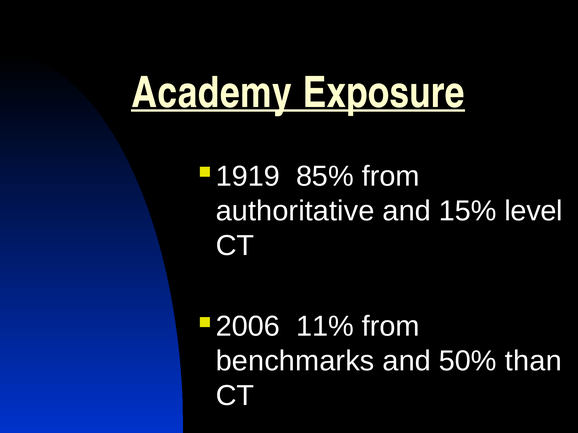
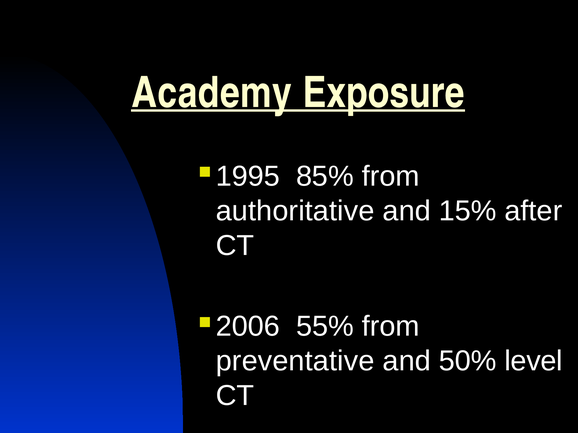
1919: 1919 -> 1995 (248, 176)
level: level -> after (533, 211)
11%: 11% -> 55% (325, 327)
benchmarks: benchmarks -> preventative (295, 361)
than: than -> level (534, 361)
